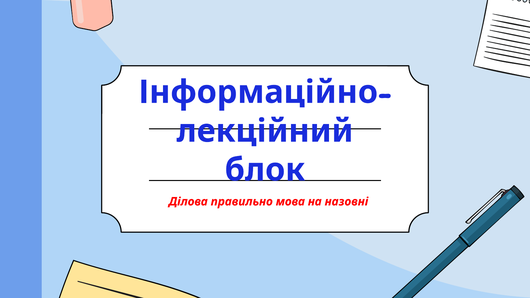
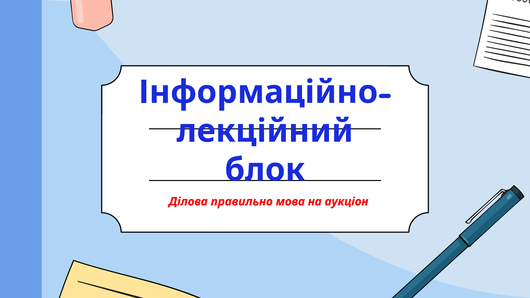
назовні: назовні -> аукціон (347, 202)
